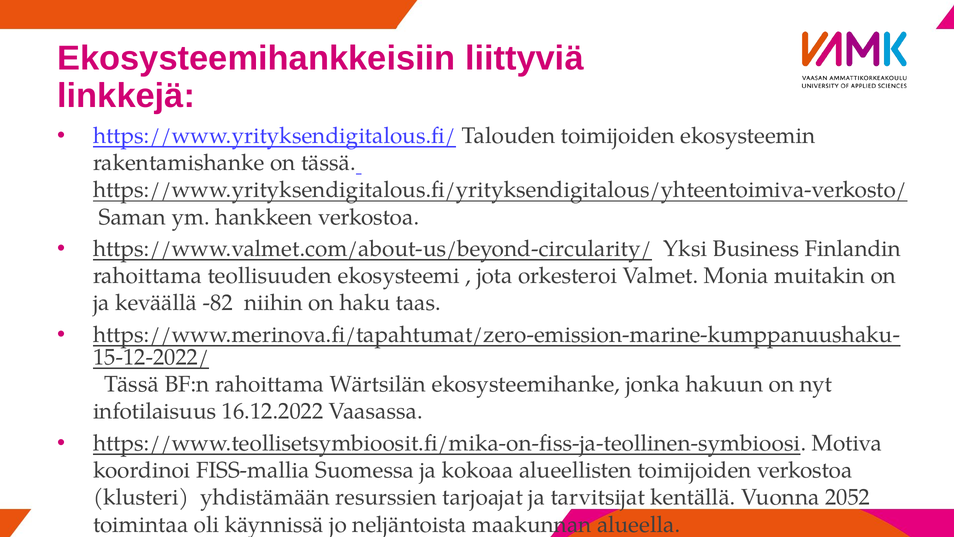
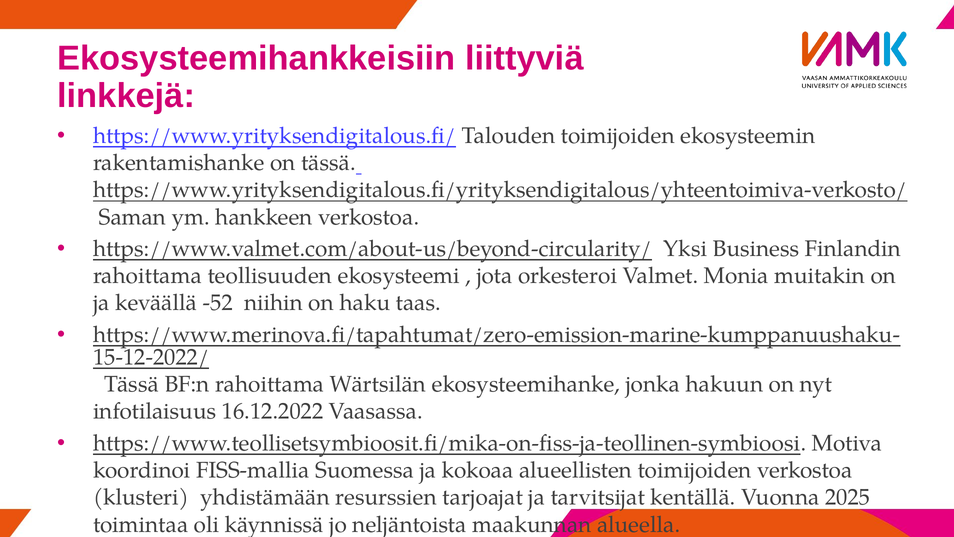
-82: -82 -> -52 (218, 303)
2052: 2052 -> 2025 (848, 497)
